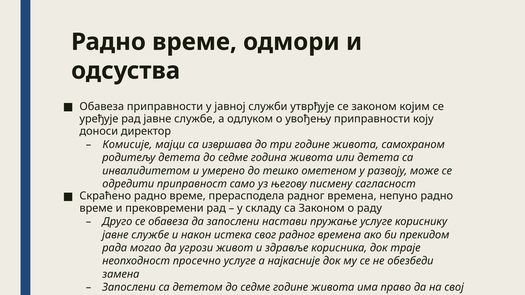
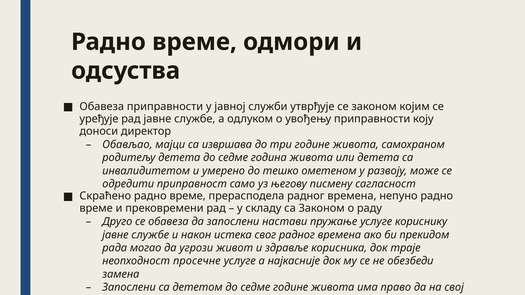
Комисије: Комисије -> Обављао (127, 145)
просечно: просечно -> просечне (197, 261)
